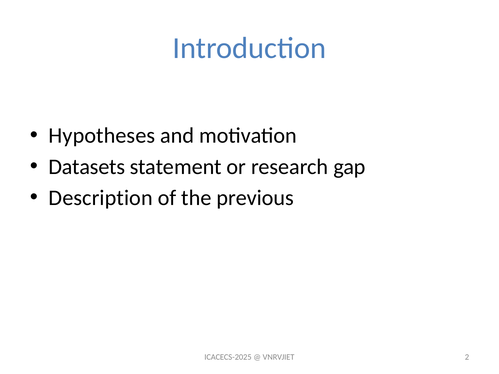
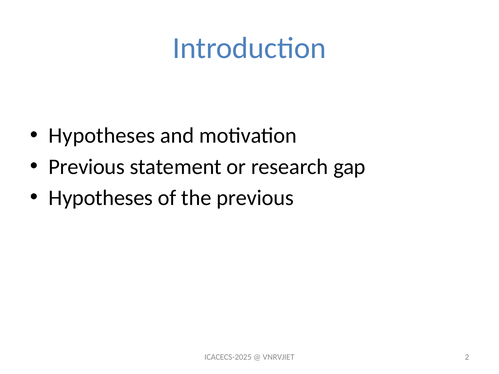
Datasets: Datasets -> Previous (87, 167)
Description: Description -> Hypotheses (101, 198)
